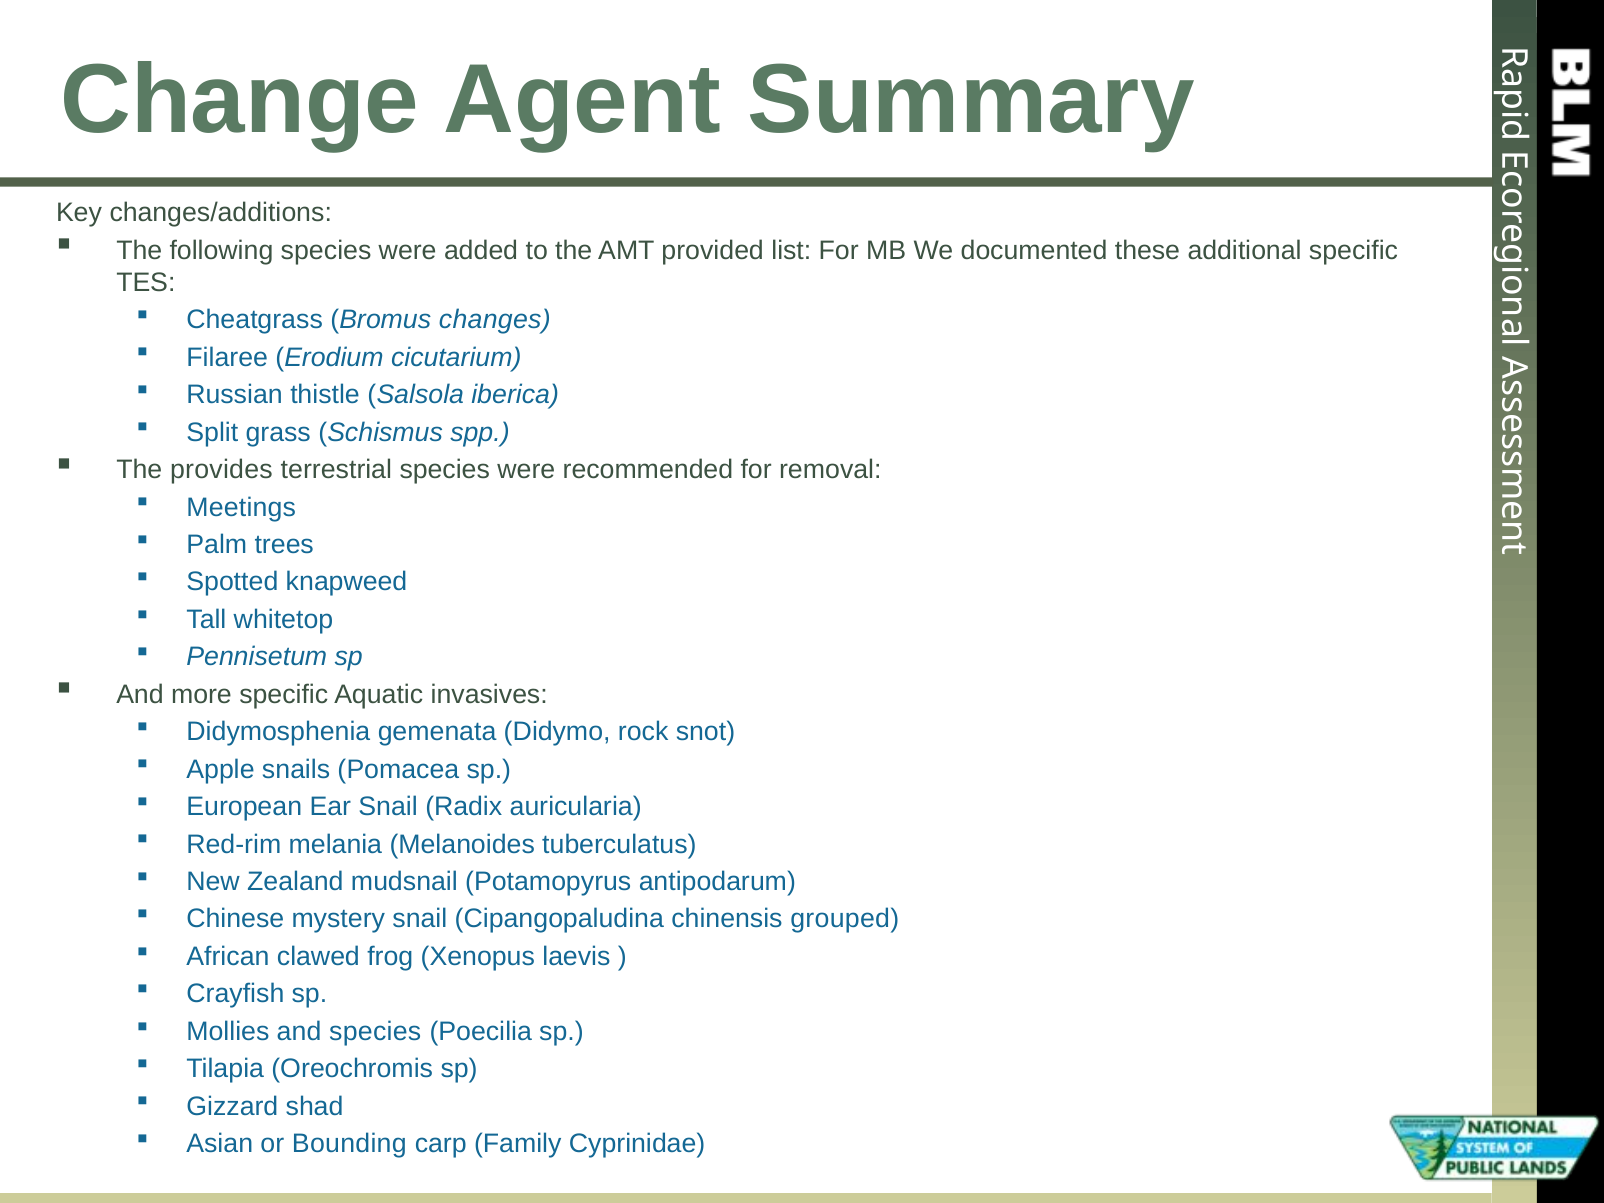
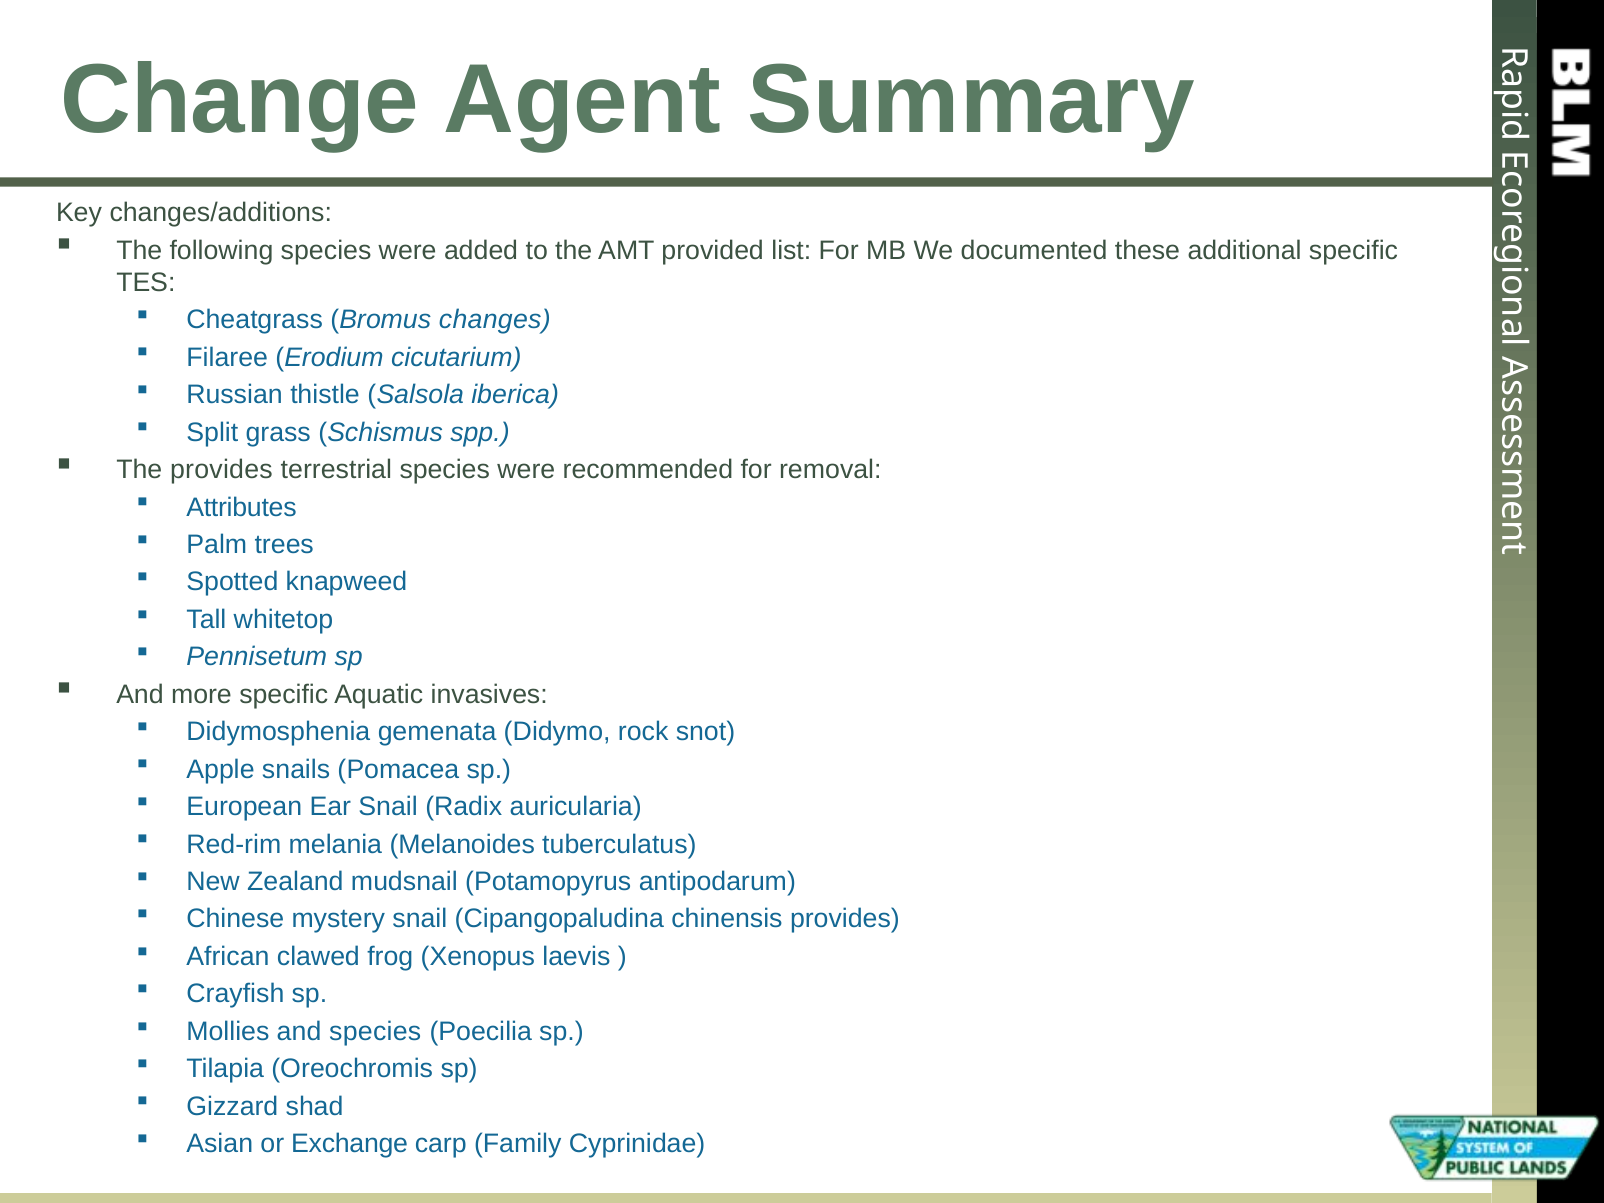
Meetings: Meetings -> Attributes (241, 507)
chinensis grouped: grouped -> provides (845, 919)
Bounding: Bounding -> Exchange (350, 1144)
